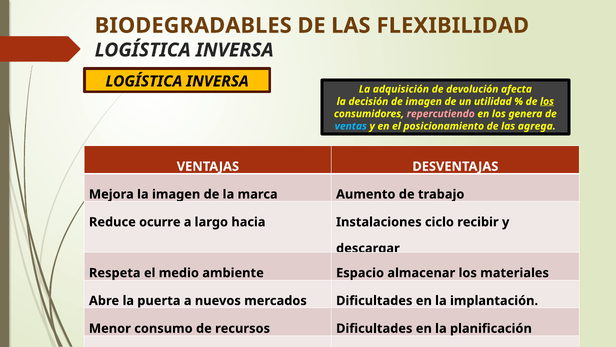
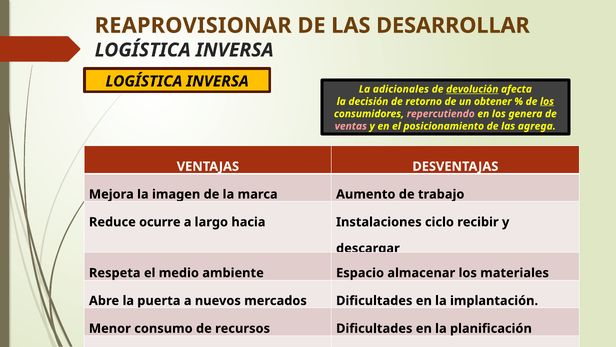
BIODEGRADABLES: BIODEGRADABLES -> REAPROVISIONAR (193, 26)
FLEXIBILIDAD: FLEXIBILIDAD -> DESARROLLAR (453, 26)
adquisición: adquisición -> adicionales (401, 89)
devolución underline: none -> present (472, 89)
de imagen: imagen -> retorno (424, 101)
utilidad: utilidad -> obtener (493, 101)
ventas colour: light blue -> pink (351, 126)
